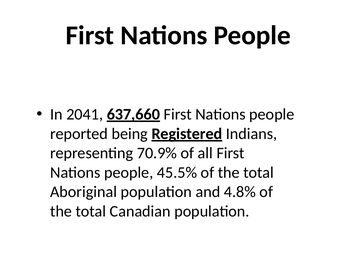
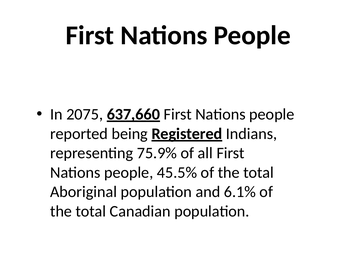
2041: 2041 -> 2075 (85, 115)
70.9%: 70.9% -> 75.9% (157, 153)
4.8%: 4.8% -> 6.1% (240, 192)
